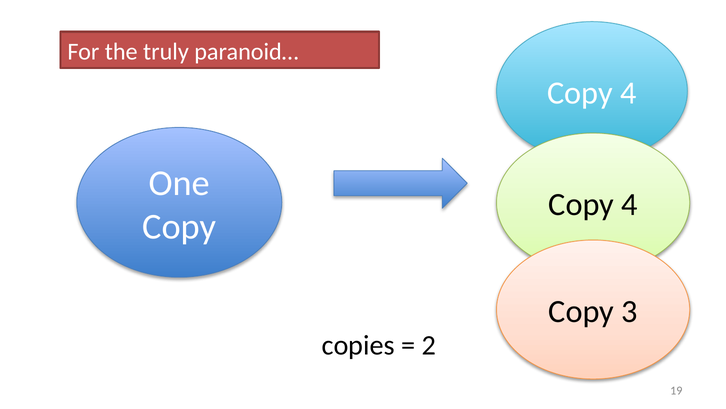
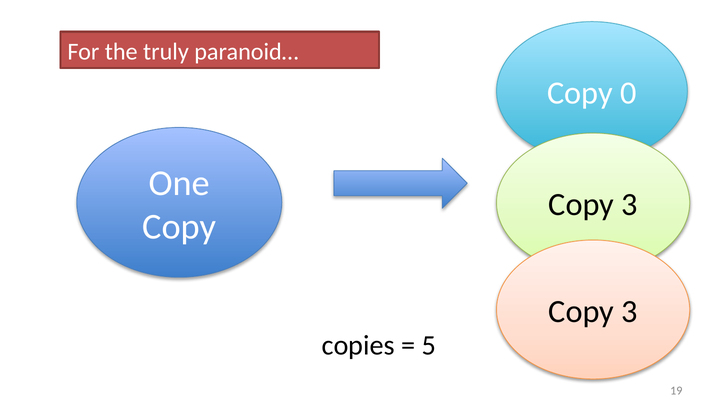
4: 4 -> 0 (628, 93)
4: 4 -> 3 (629, 205)
2: 2 -> 5 (429, 345)
